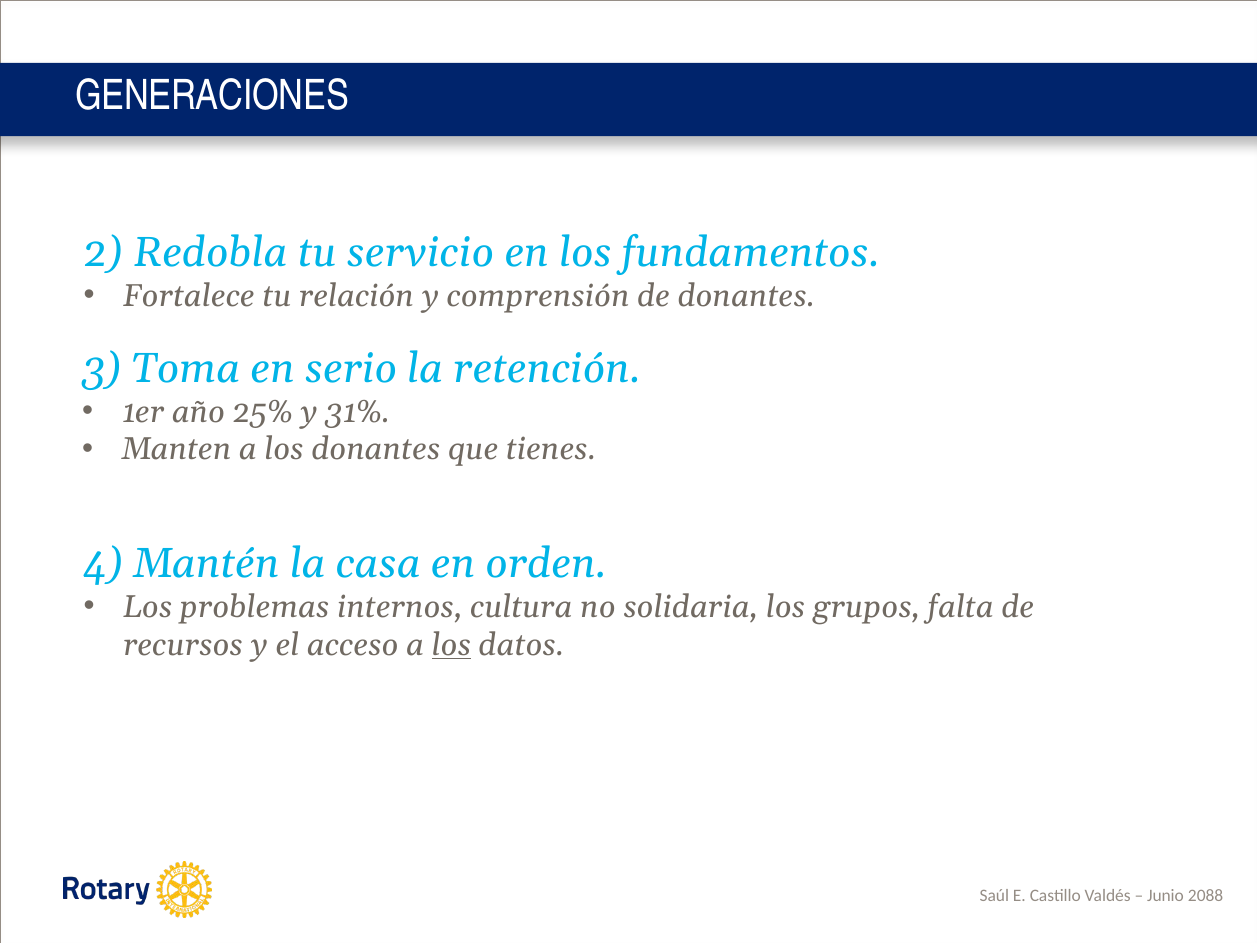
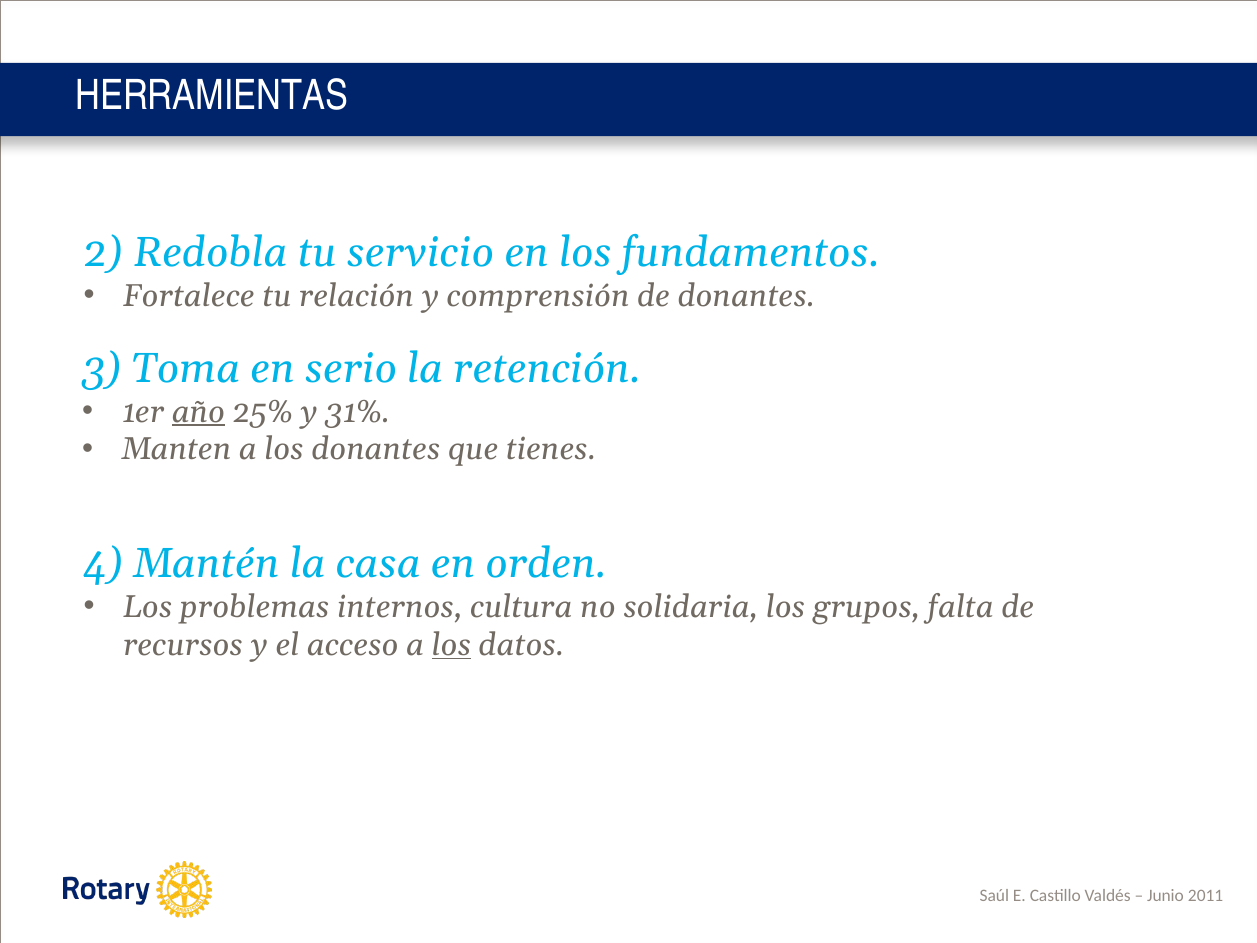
GENERACIONES: GENERACIONES -> HERRAMIENTAS (212, 96)
año underline: none -> present (198, 412)
2088: 2088 -> 2011 (1206, 895)
